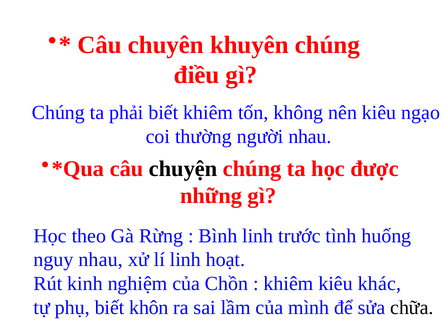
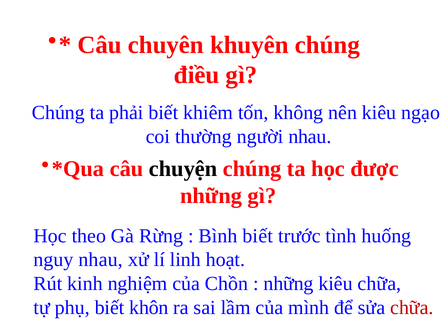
Bình linh: linh -> biết (258, 236)
khiêm: khiêm -> những (289, 284)
kiêu khác: khác -> chữa (379, 284)
chữa colour: black -> red (412, 307)
